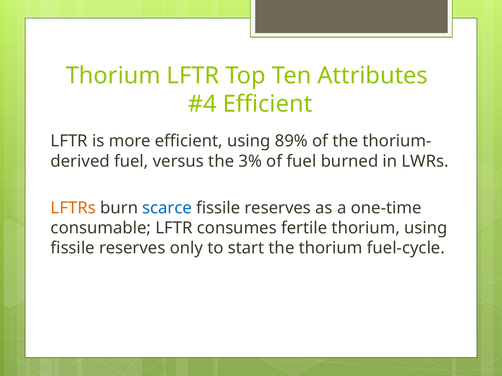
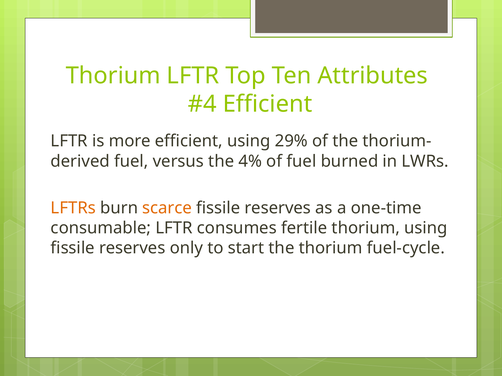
89%: 89% -> 29% (291, 141)
3%: 3% -> 4% (250, 161)
scarce colour: blue -> orange (167, 208)
